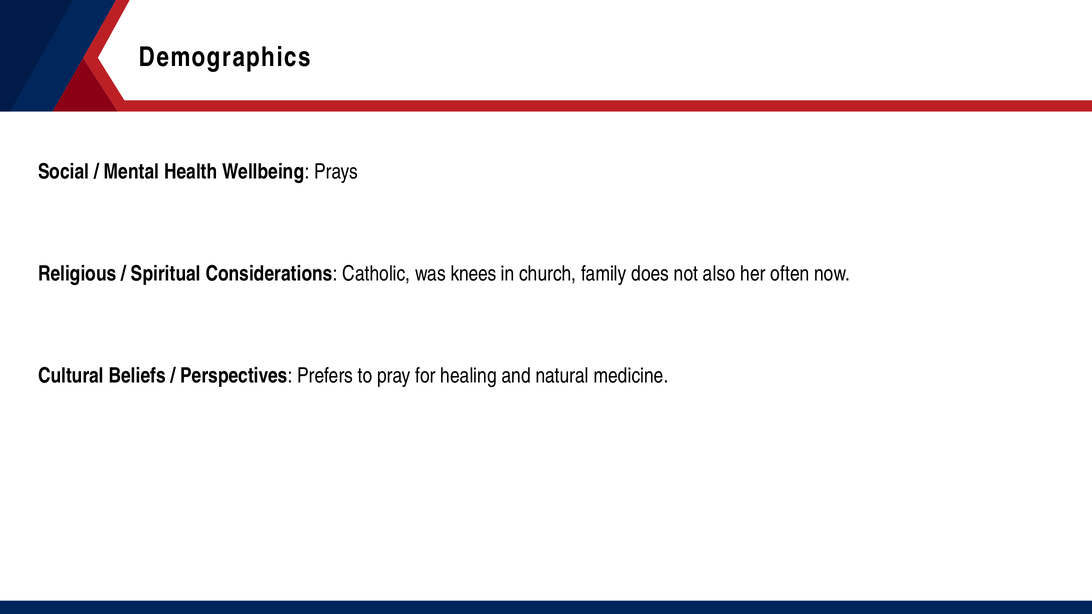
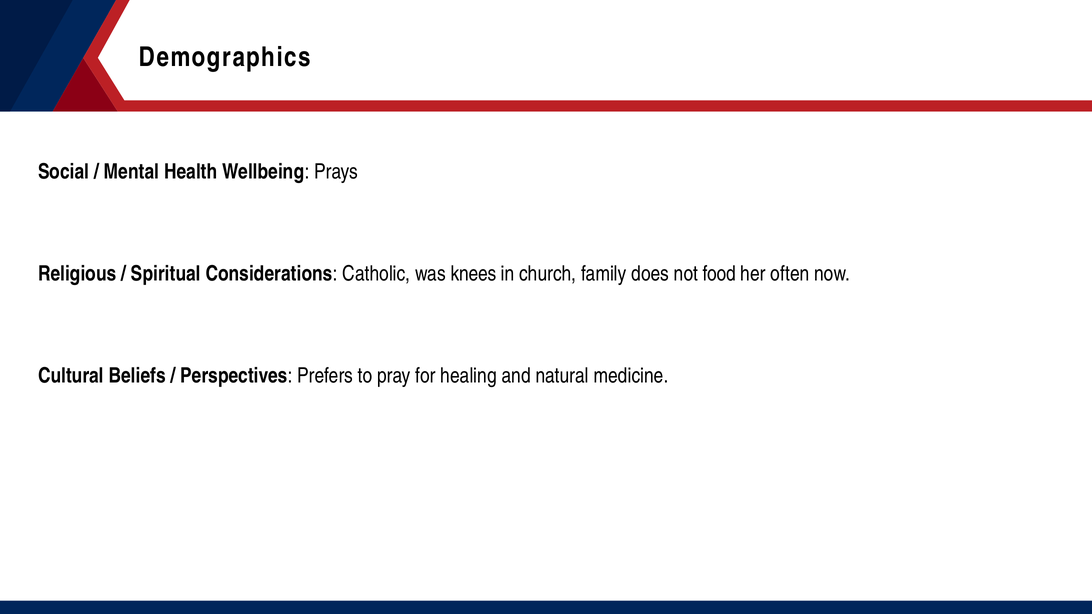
also: also -> food (719, 274)
